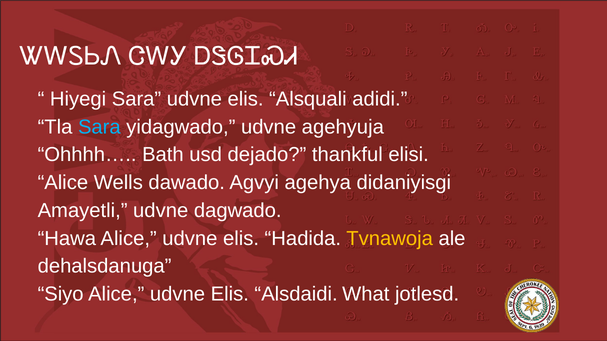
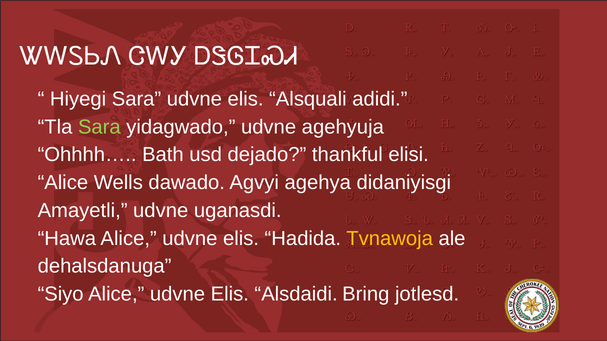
Sara colour: light blue -> light green (99, 127)
dagwado: dagwado -> uganasdi (238, 211)
What: What -> Bring (366, 295)
